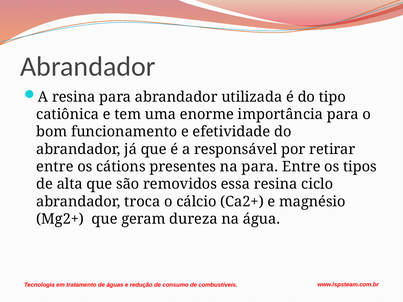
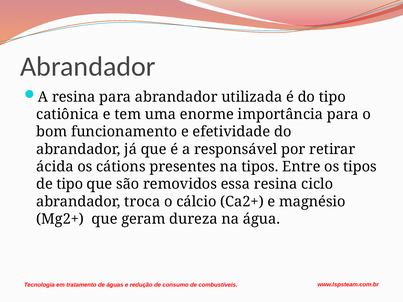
entre: entre -> ácida (55, 167)
na para: para -> tipos (260, 167)
de alta: alta -> tipo (70, 184)
